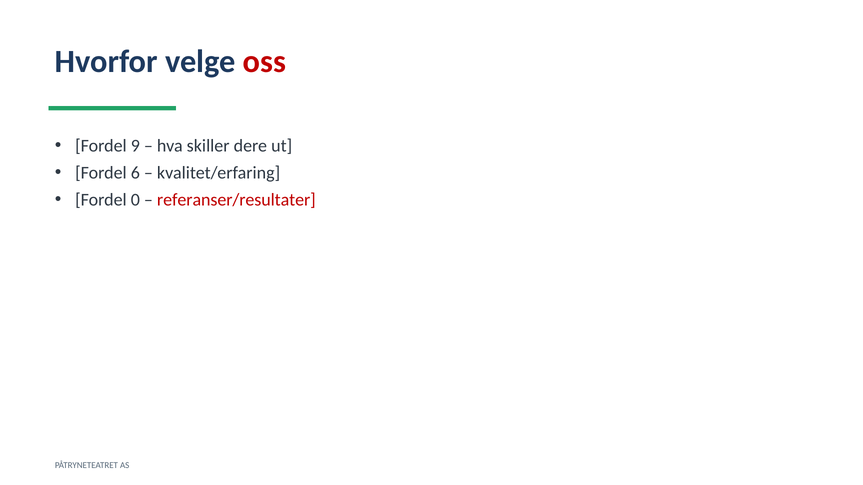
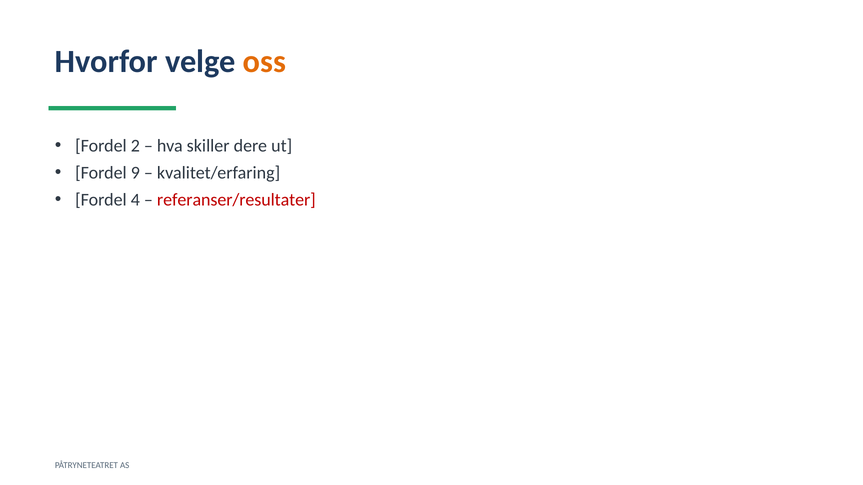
oss colour: red -> orange (265, 62)
9: 9 -> 2 (135, 146)
6: 6 -> 9 (135, 173)
0: 0 -> 4 (135, 200)
